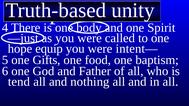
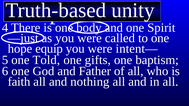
Gifts: Gifts -> Told (46, 60)
food: food -> gifts (98, 60)
tend: tend -> faith (19, 82)
